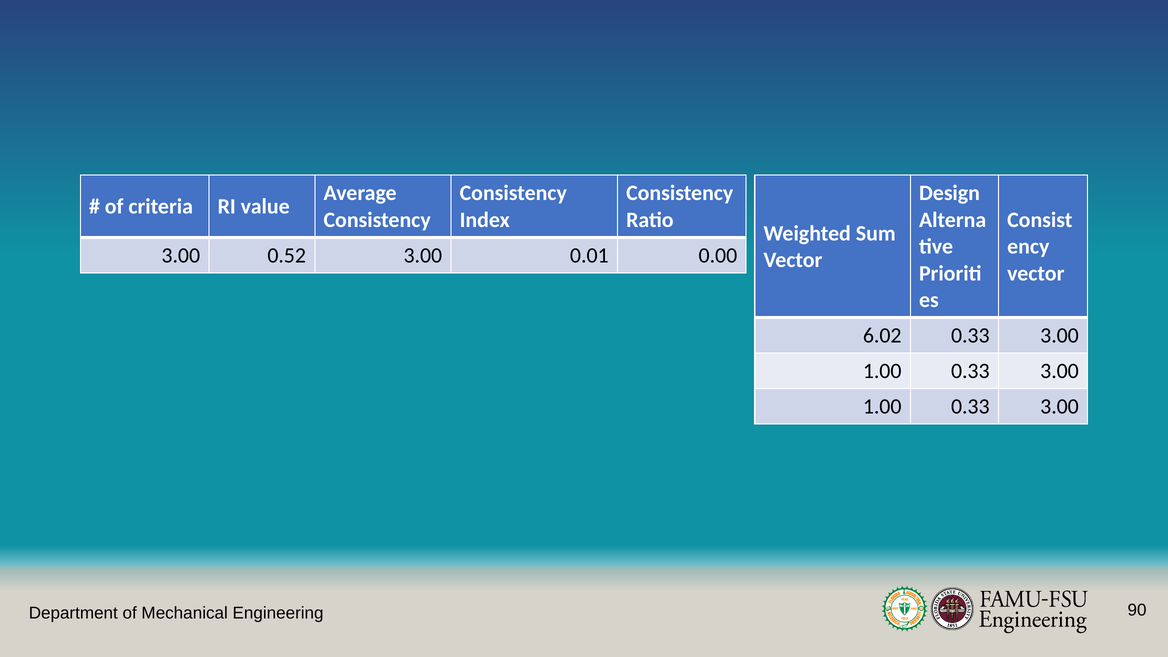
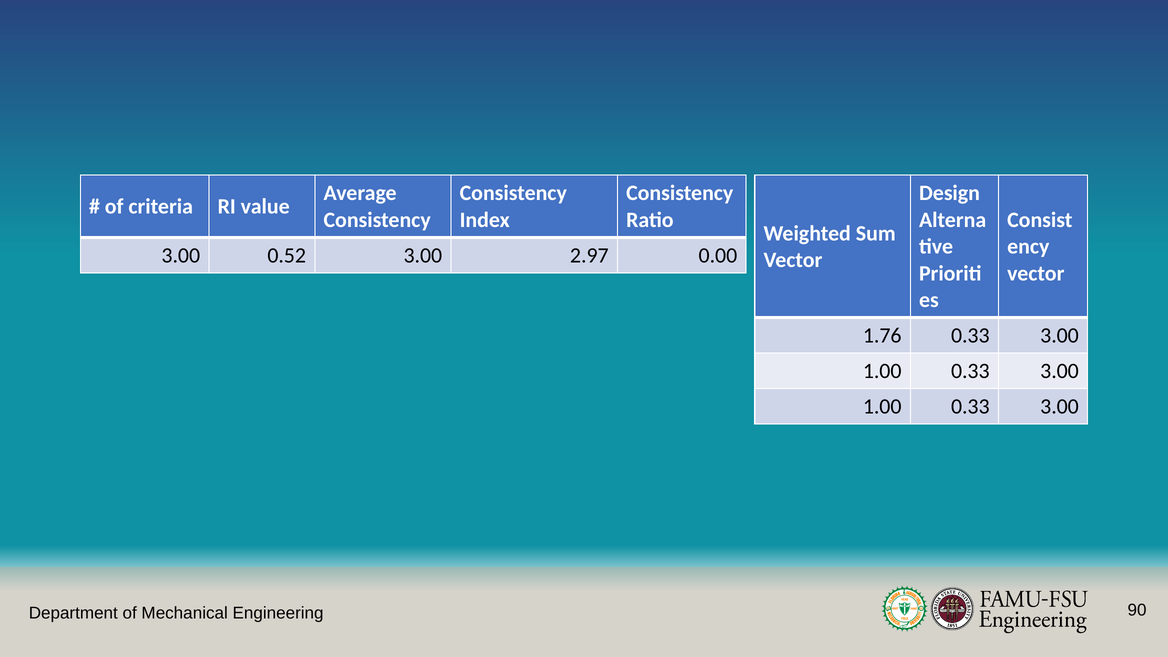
0.01: 0.01 -> 2.97 (589, 255)
6.02: 6.02 -> 1.76 (882, 336)
